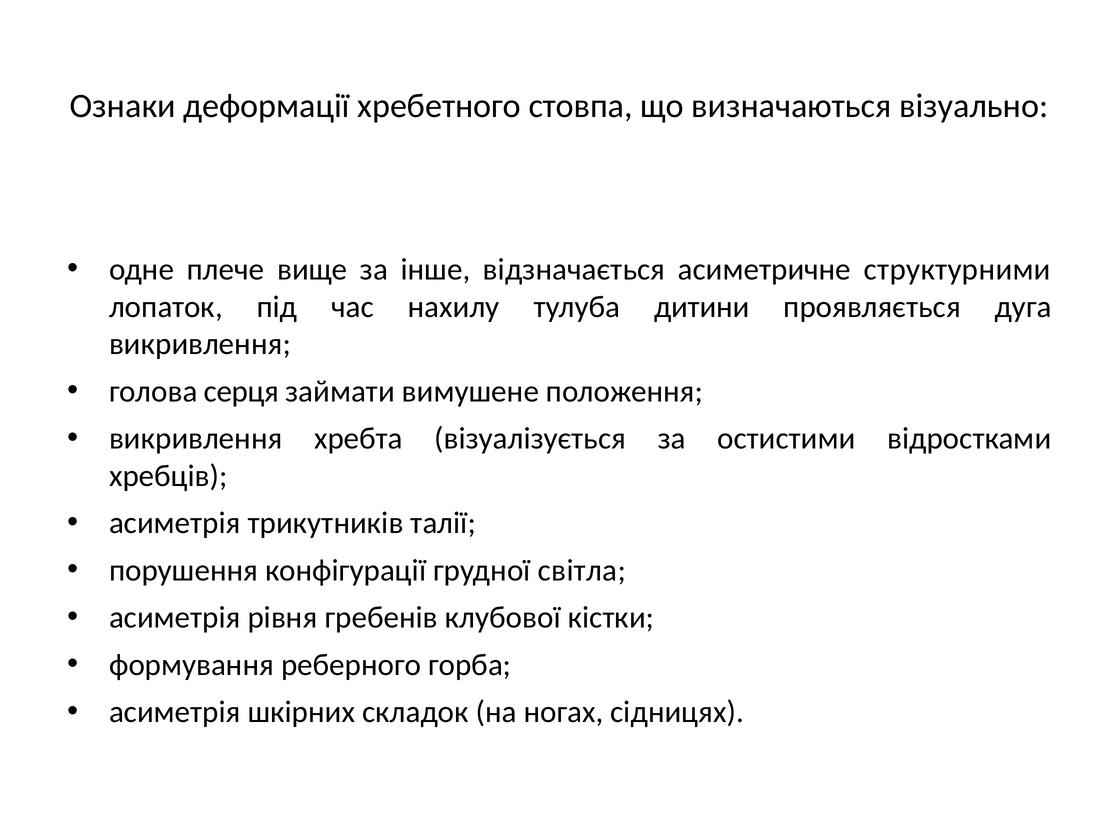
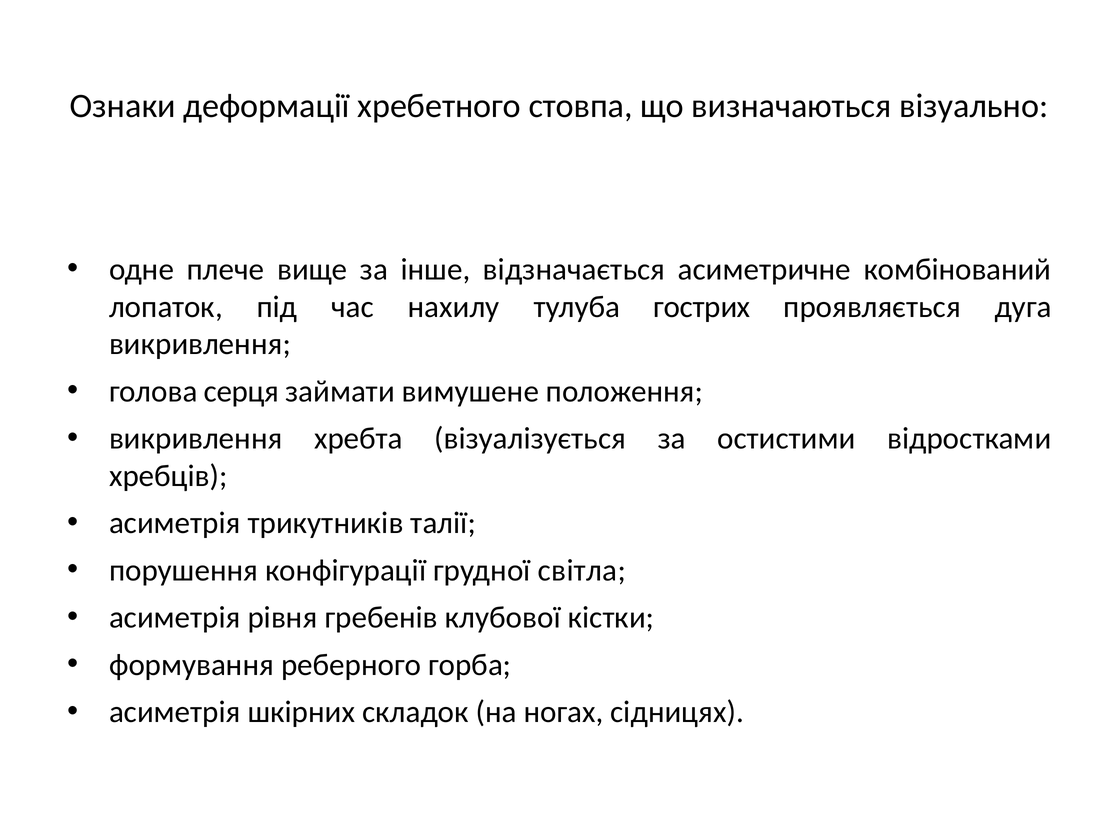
структурними: структурними -> комбінований (957, 270)
дитини: дитини -> гострих (702, 307)
